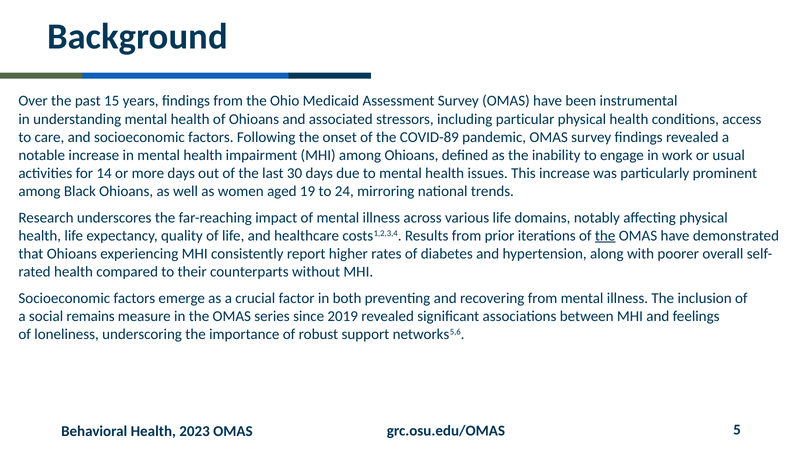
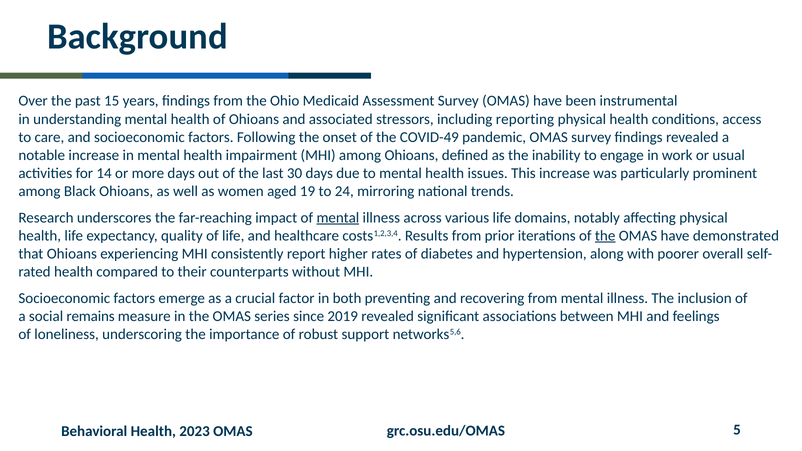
particular: particular -> reporting (525, 119)
COVID-89: COVID-89 -> COVID-49 (429, 137)
mental underline: none -> present (338, 218)
